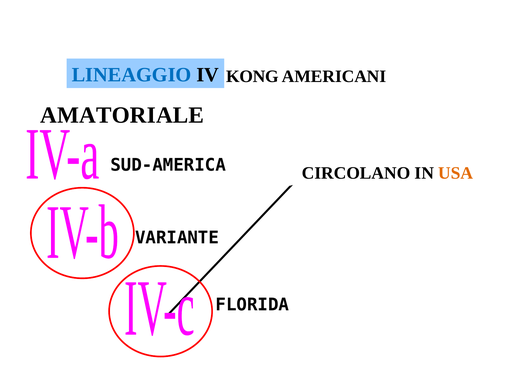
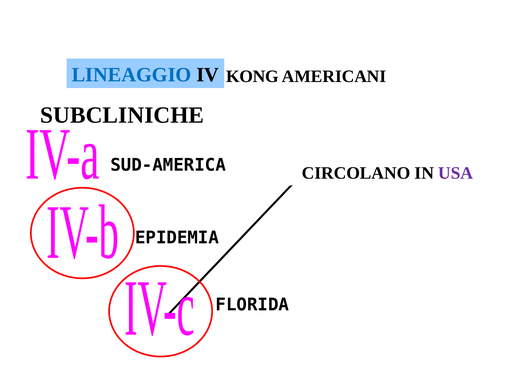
AMATORIALE: AMATORIALE -> SUBCLINICHE (122, 115)
USA colour: orange -> purple (456, 173)
VARIANTE: VARIANTE -> EPIDEMIA (177, 238)
